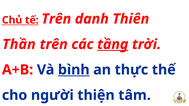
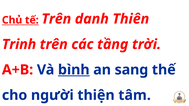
Thần: Thần -> Trinh (19, 44)
tầng underline: present -> none (113, 44)
thực: thực -> sang (131, 70)
